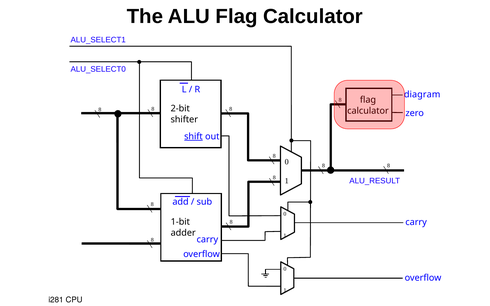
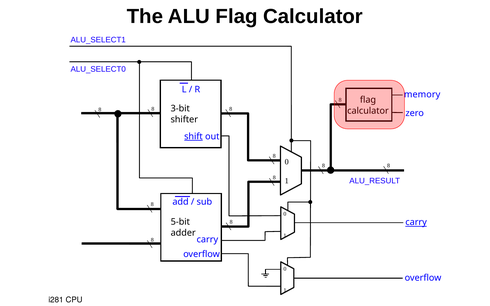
diagram: diagram -> memory (422, 95)
2-bit: 2-bit -> 3-bit (180, 109)
1-bit: 1-bit -> 5-bit (180, 222)
carry underline: none -> present (416, 223)
